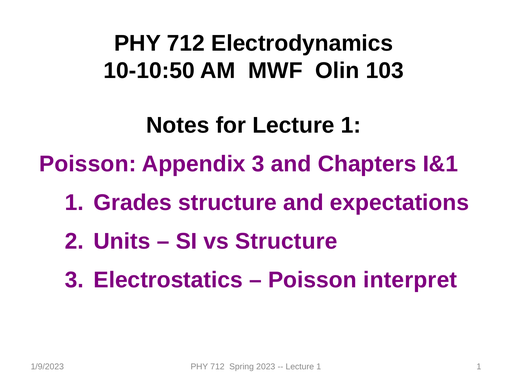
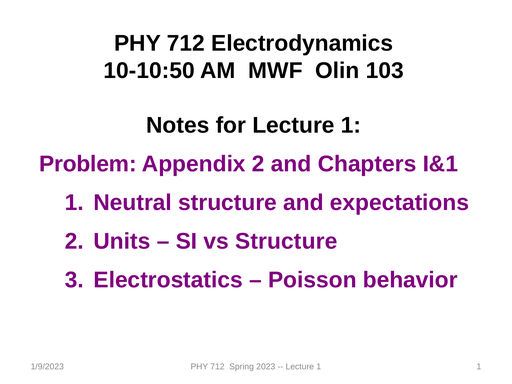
Poisson: Poisson -> Problem (88, 164)
Appendix 3: 3 -> 2 (258, 164)
Grades: Grades -> Neutral (133, 203)
interpret: interpret -> behavior (410, 280)
